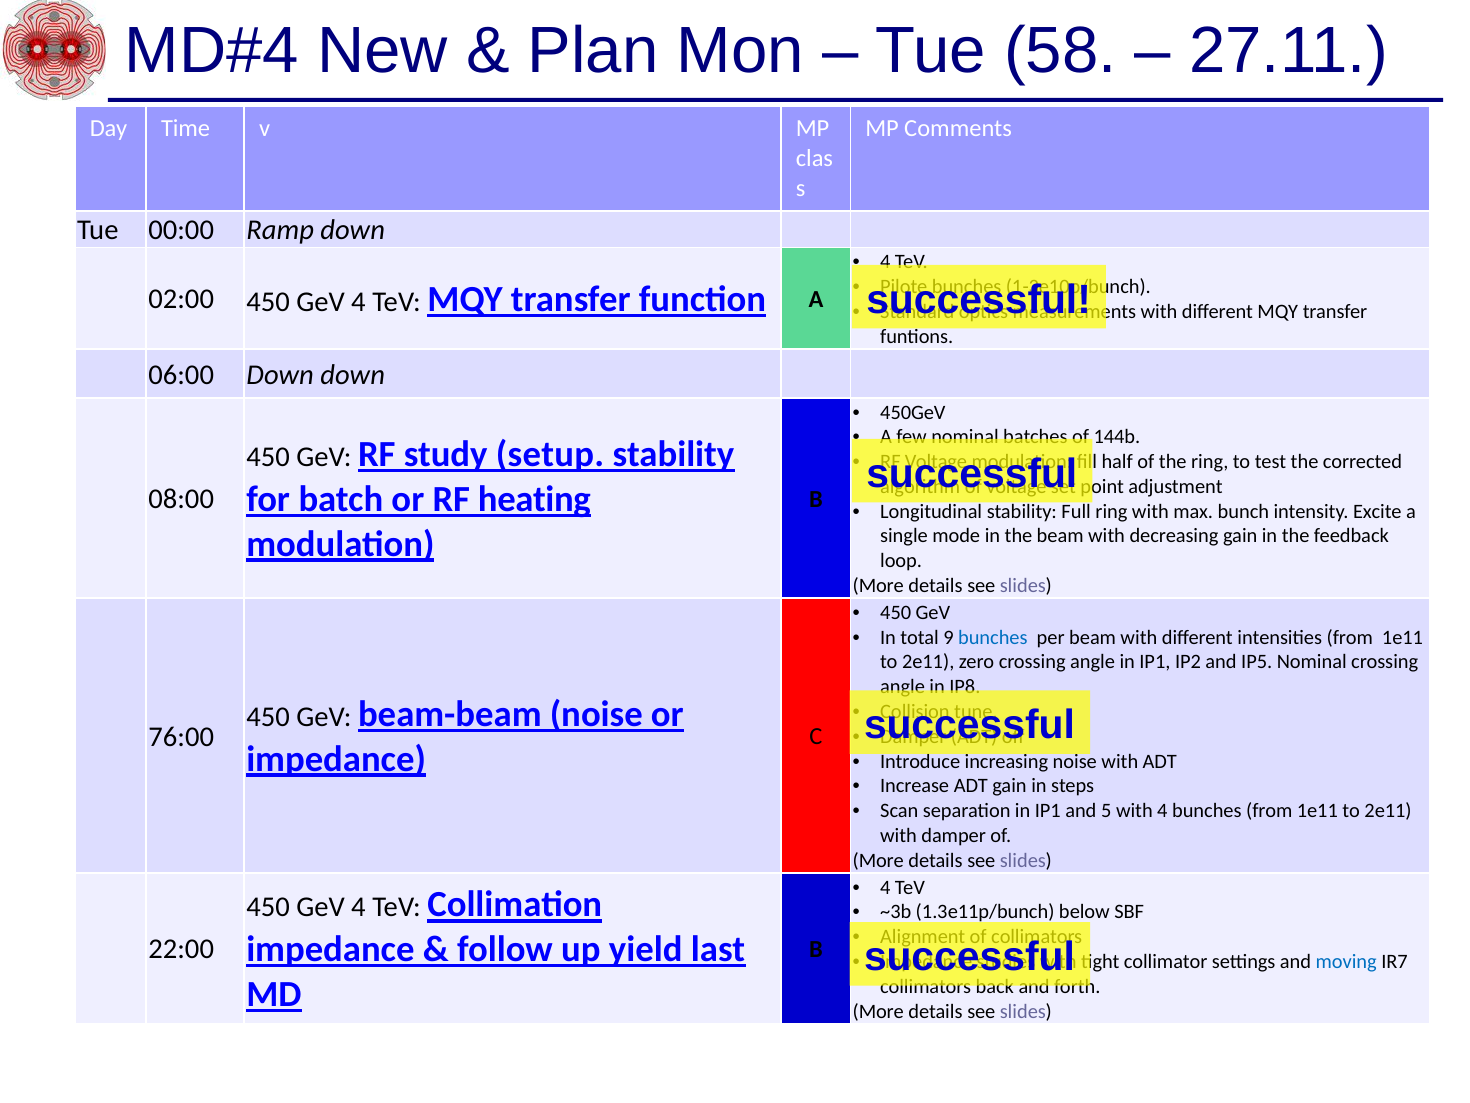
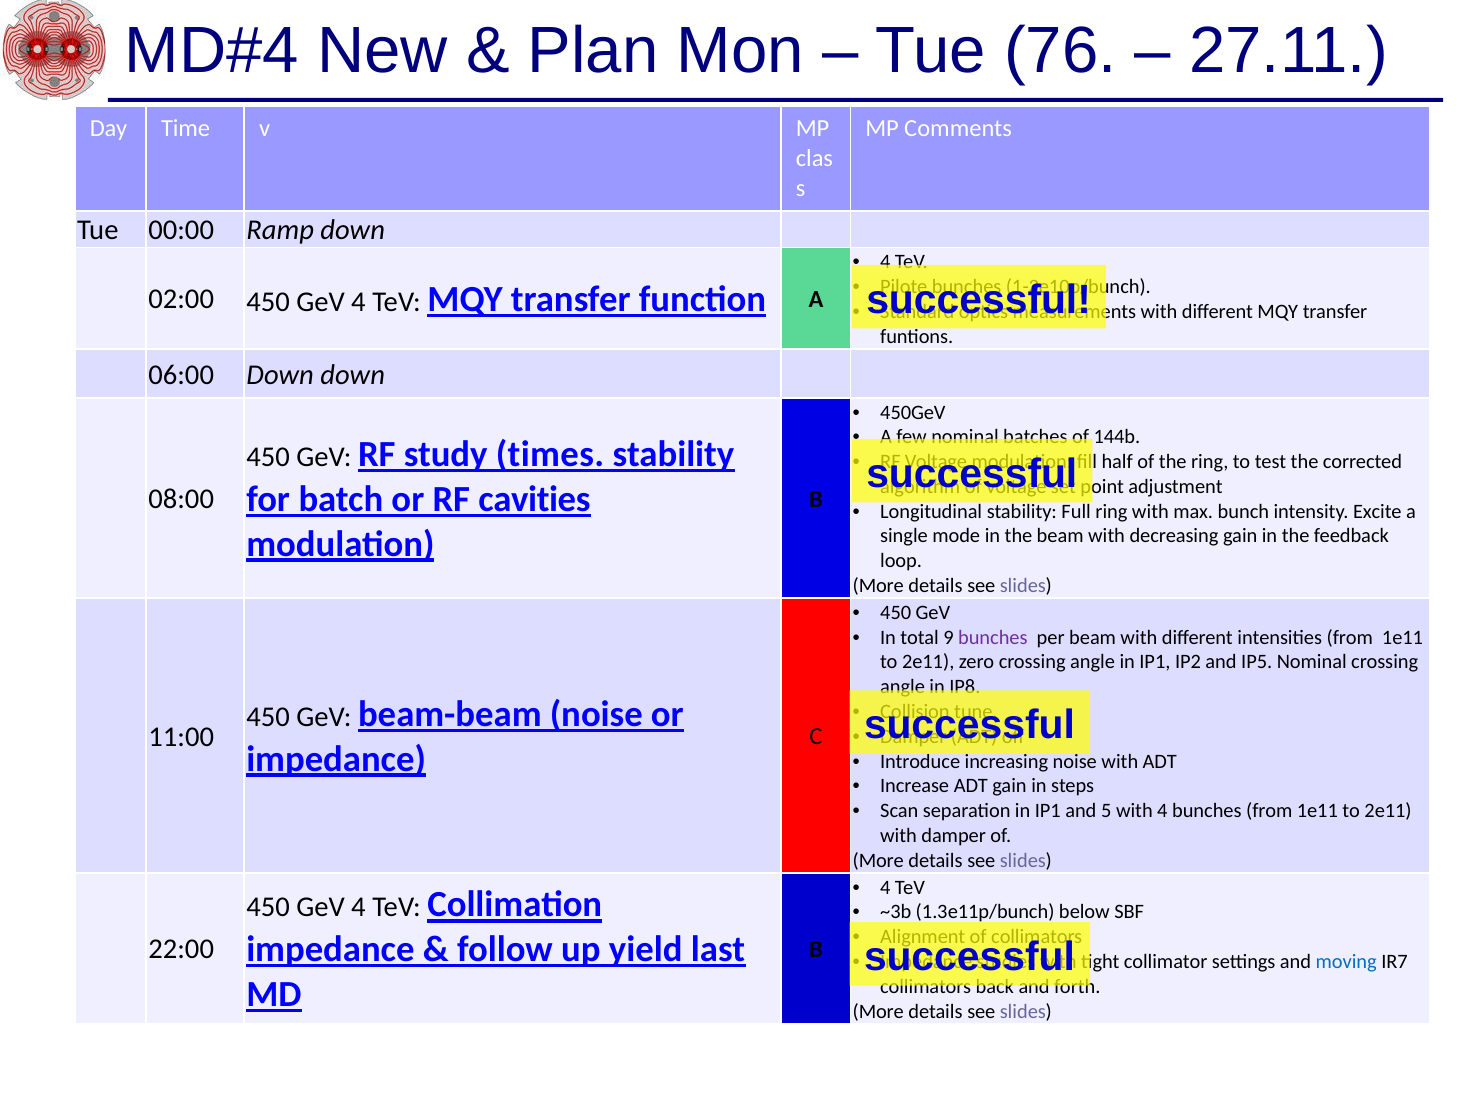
58: 58 -> 76 (1060, 51)
setup: setup -> times (550, 454)
heating: heating -> cavities (534, 499)
bunches colour: blue -> purple (993, 637)
76:00: 76:00 -> 11:00 (181, 736)
